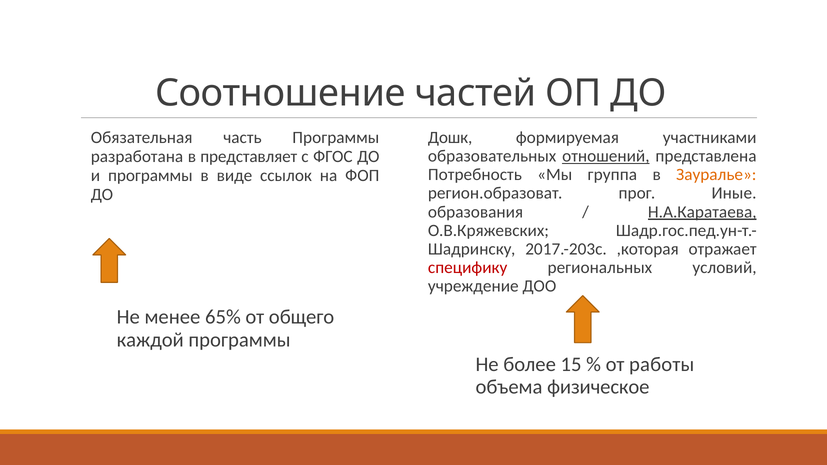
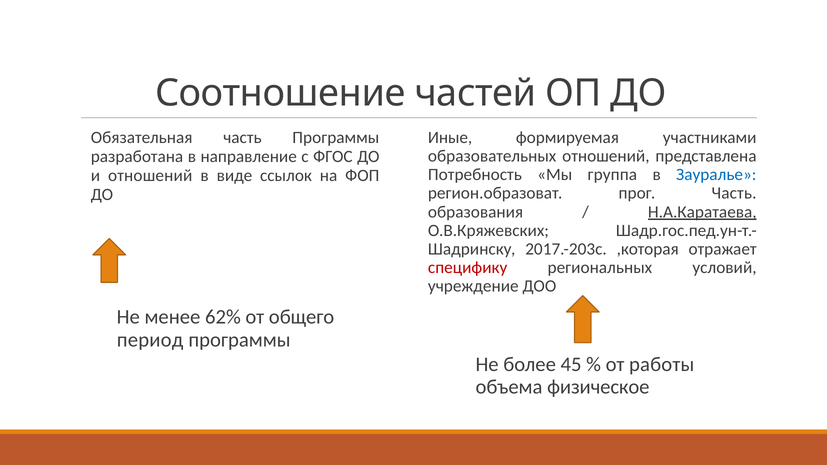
Дошк: Дошк -> Иные (450, 138)
отношений underline: present -> none (606, 156)
представляет: представляет -> направление (249, 157)
Зауралье colour: orange -> blue (716, 175)
и программы: программы -> отношений (150, 176)
прог Иные: Иные -> Часть (734, 193)
65%: 65% -> 62% (223, 317)
каждой: каждой -> период (150, 340)
15: 15 -> 45 (571, 365)
